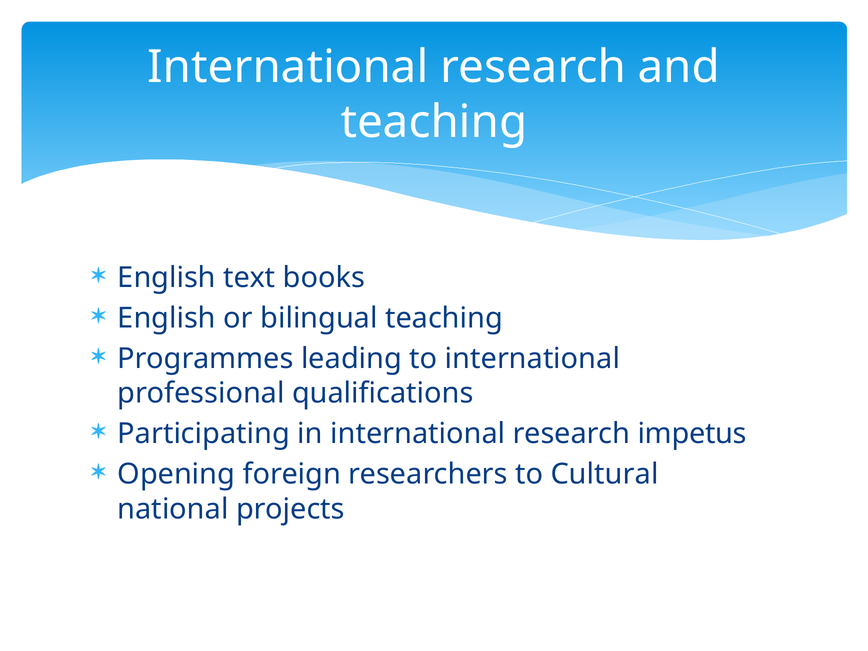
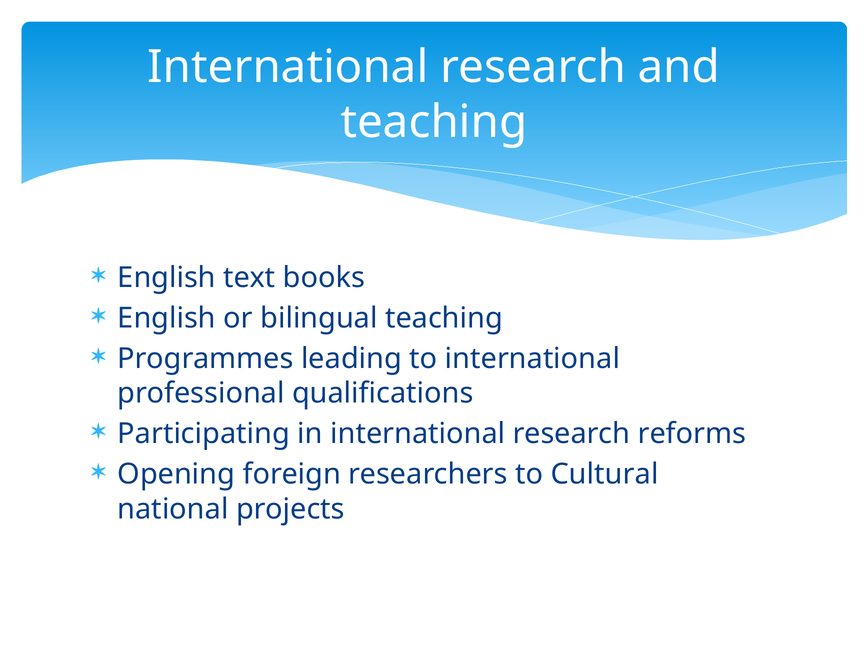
impetus: impetus -> reforms (692, 434)
